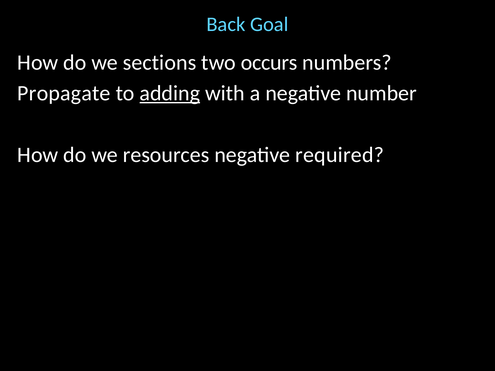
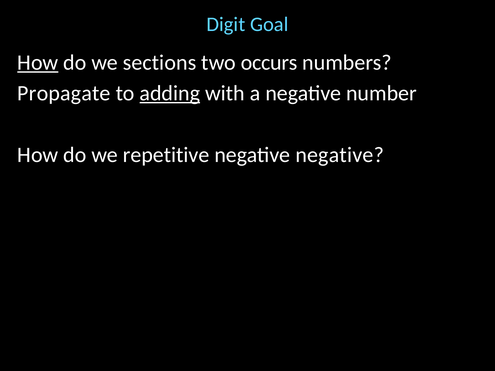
Back: Back -> Digit (226, 25)
How underline: none -> present (38, 63)
resources: resources -> repetitive (166, 155)
negative required: required -> negative (340, 155)
